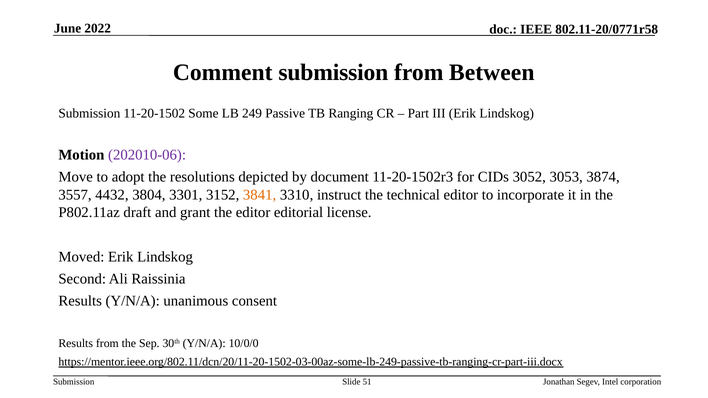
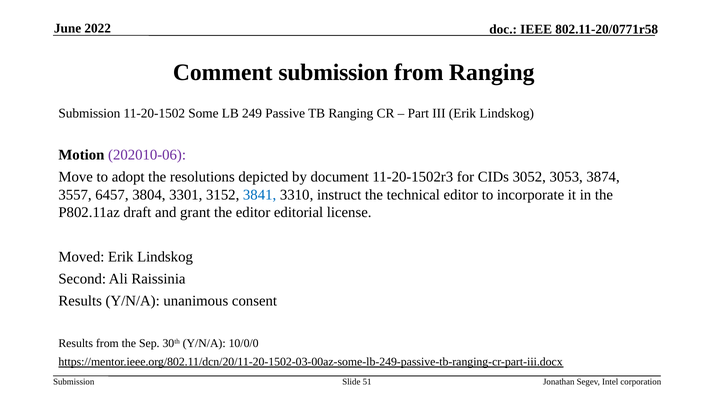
from Between: Between -> Ranging (492, 72)
4432: 4432 -> 6457 (112, 195)
3841 colour: orange -> blue (260, 195)
